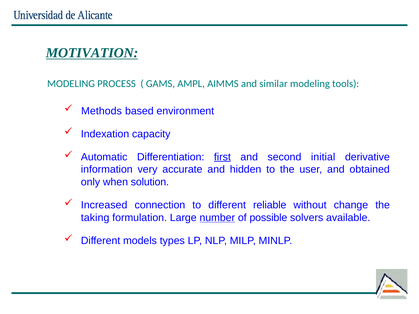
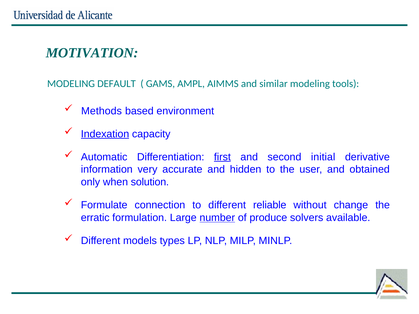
MOTIVATION underline: present -> none (92, 53)
PROCESS: PROCESS -> DEFAULT (117, 84)
Indexation underline: none -> present (105, 134)
Increased: Increased -> Formulate (104, 205)
taking: taking -> erratic (95, 218)
possible: possible -> produce (268, 218)
